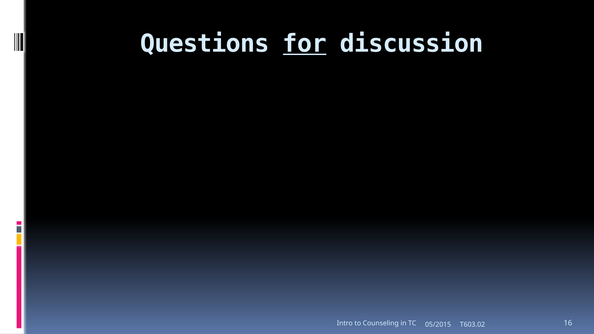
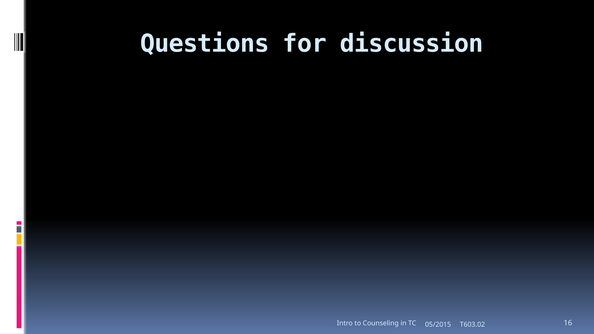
for underline: present -> none (305, 44)
